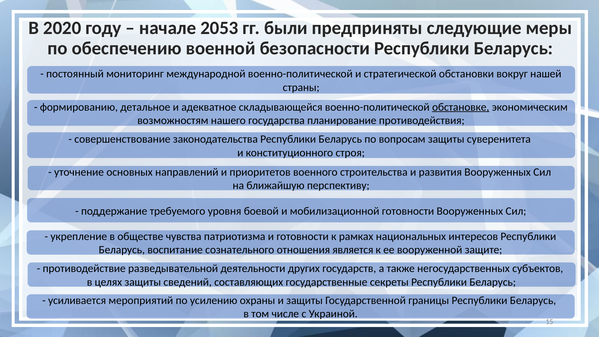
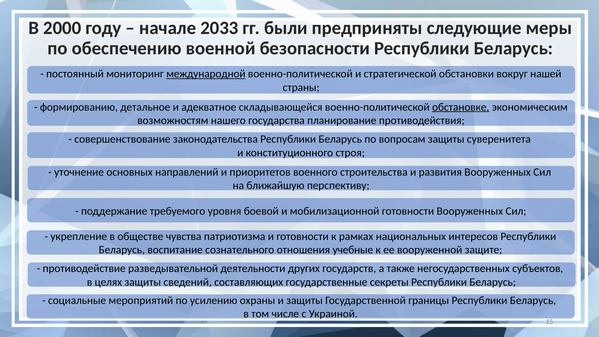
2020: 2020 -> 2000 (62, 28)
2053: 2053 -> 2033 (219, 28)
международной underline: none -> present (206, 74)
является: является -> учебные (353, 250)
усиливается: усиливается -> социальные (77, 300)
